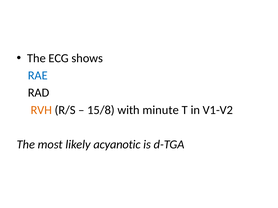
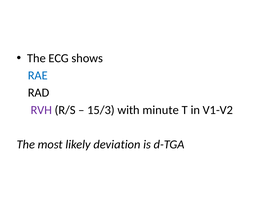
RVH colour: orange -> purple (41, 110)
15/8: 15/8 -> 15/3 (101, 110)
acyanotic: acyanotic -> deviation (117, 145)
